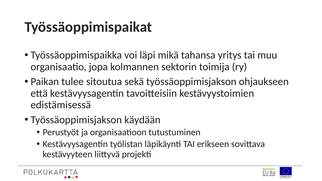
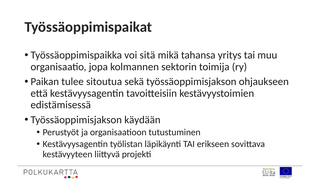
läpi: läpi -> sitä (147, 55)
